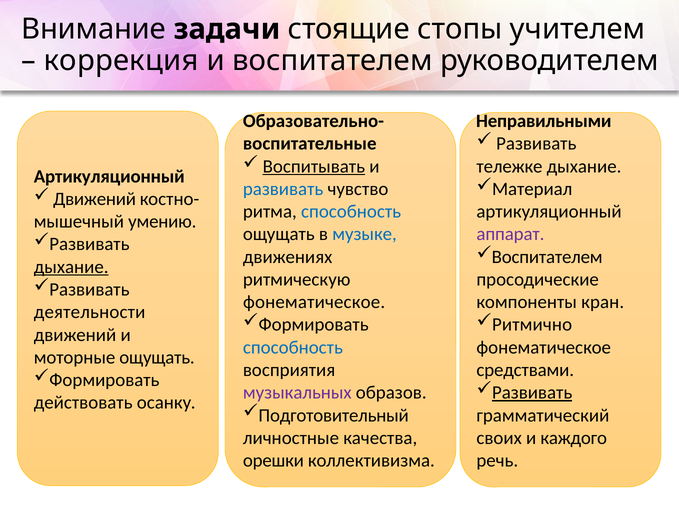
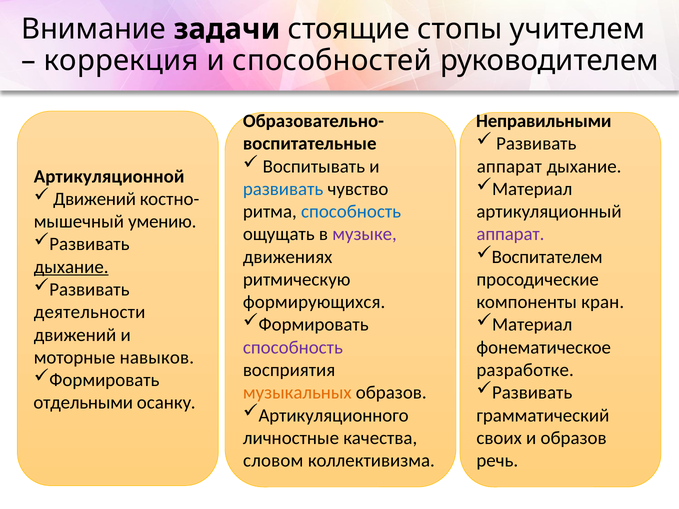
и воспитателем: воспитателем -> способностей (332, 61)
Воспитывать underline: present -> none (314, 166)
тележке: тележке -> аппарат (509, 166)
Артикуляционный: Артикуляционный -> Артикуляционной (109, 176)
музыке colour: blue -> purple (365, 234)
фонематическое: фонематическое -> формирующихся (314, 302)
Ритмично: Ритмично -> Материал (532, 325)
способность colour: blue -> purple (293, 348)
моторные ощущать: ощущать -> навыков (157, 358)
средствами: средствами -> разработке (525, 370)
Развивать underline: present -> none (532, 393)
музыкальных colour: purple -> orange (297, 393)
действовать: действовать -> отдельными (83, 403)
Подготовительный: Подготовительный -> Артикуляционного (334, 416)
и каждого: каждого -> образов (574, 438)
орешки: орешки -> словом (273, 461)
